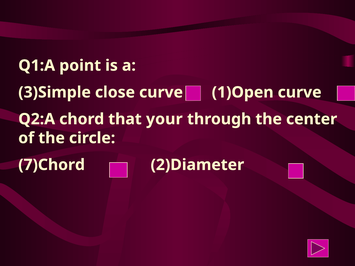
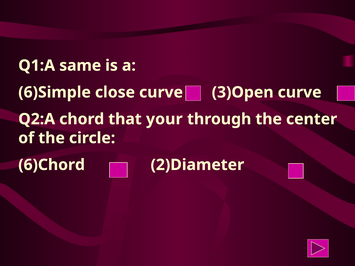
point: point -> same (80, 66)
3)Simple: 3)Simple -> 6)Simple (55, 92)
1)Open: 1)Open -> 3)Open (243, 92)
7)Chord: 7)Chord -> 6)Chord (52, 165)
